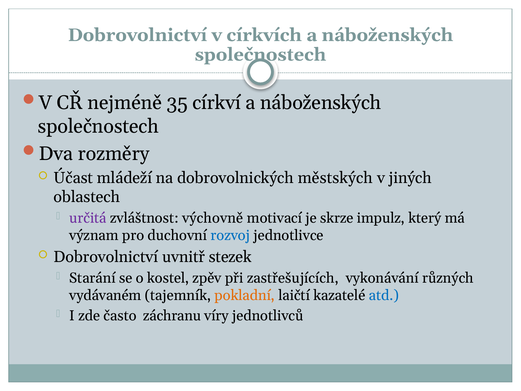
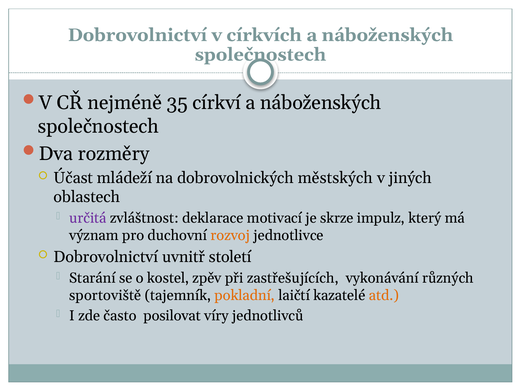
výchovně: výchovně -> deklarace (213, 218)
rozvoj colour: blue -> orange (230, 235)
stezek: stezek -> století (230, 257)
vydávaném: vydávaném -> sportoviště (105, 295)
atd colour: blue -> orange (384, 295)
záchranu: záchranu -> posilovat (172, 315)
